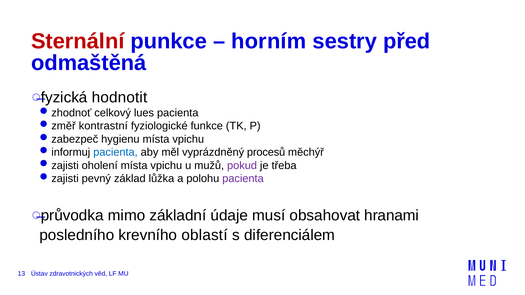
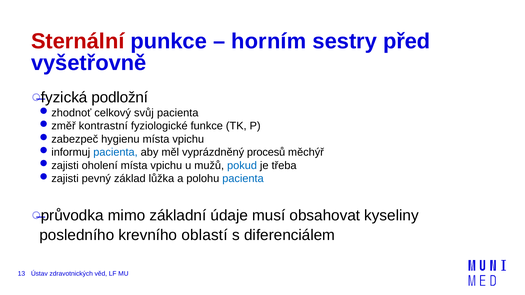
odmaštěná: odmaštěná -> vyšetřovně (89, 63)
hodnotit: hodnotit -> podložní (120, 98)
lues: lues -> svůj (144, 113)
pokud colour: purple -> blue (242, 166)
pacienta colour: purple -> blue (243, 179)
hranami: hranami -> kyseliny (392, 216)
